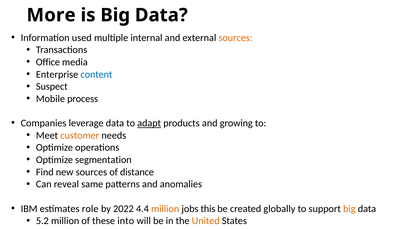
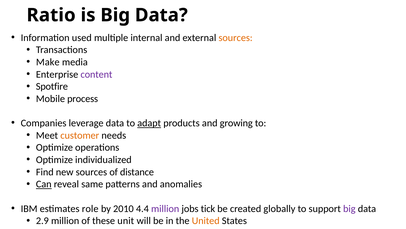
More: More -> Ratio (51, 15)
Office: Office -> Make (48, 62)
content colour: blue -> purple (96, 74)
Suspect: Suspect -> Spotfire (52, 86)
segmentation: segmentation -> individualized (103, 159)
Can underline: none -> present (44, 184)
2022: 2022 -> 2010 (123, 208)
million colour: orange -> purple (165, 208)
this: this -> tick (208, 208)
big colour: orange -> purple (349, 208)
5.2: 5.2 -> 2.9 (42, 220)
into: into -> unit (126, 220)
